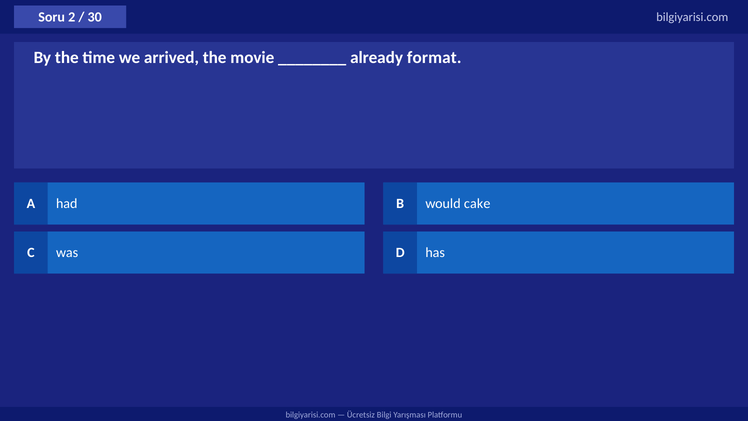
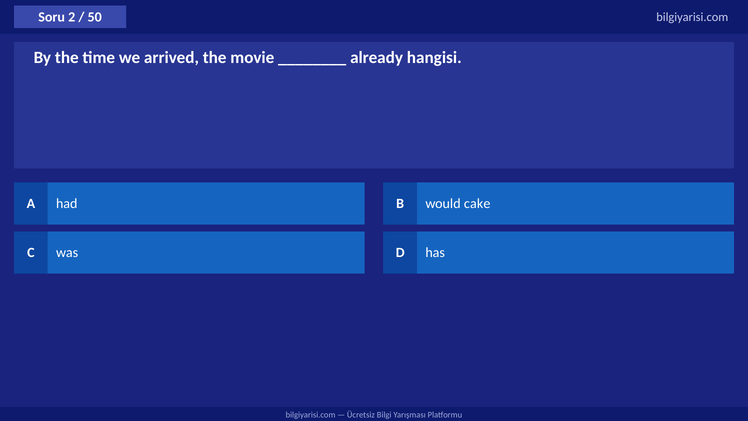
30: 30 -> 50 (95, 17)
format: format -> hangisi (434, 58)
